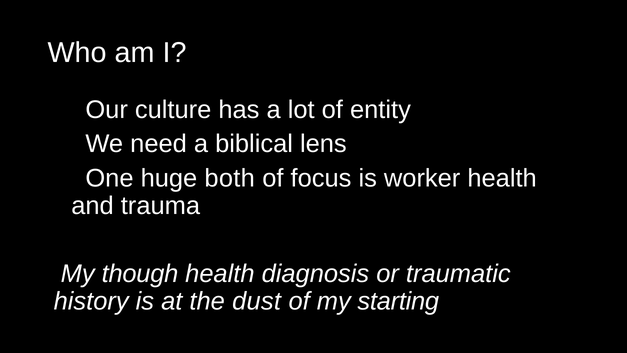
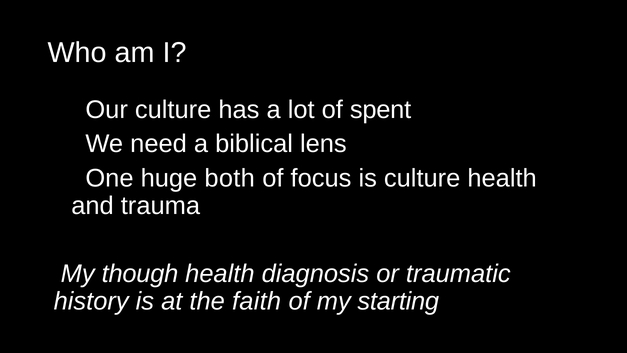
entity: entity -> spent (381, 110)
is worker: worker -> culture (422, 178)
dust: dust -> faith (257, 301)
